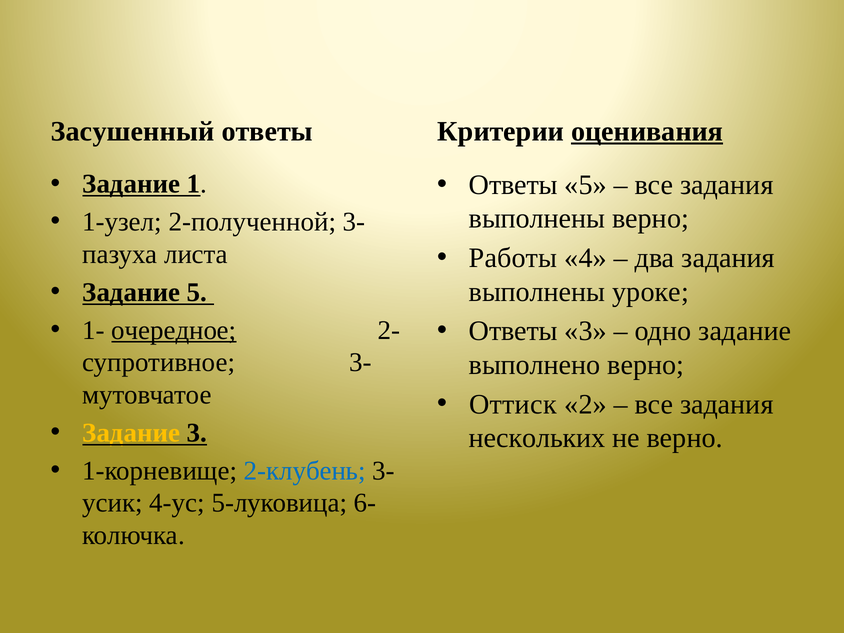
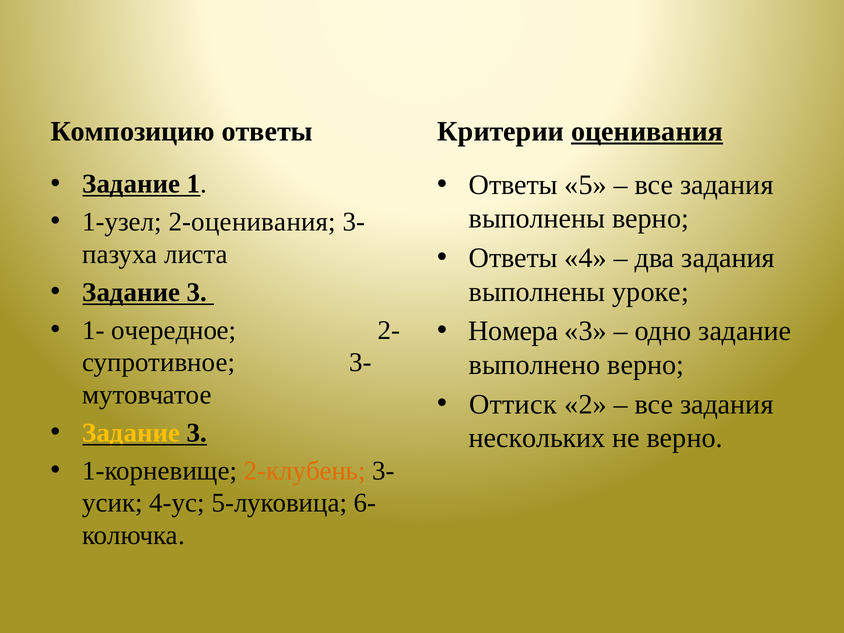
Засушенный: Засушенный -> Композицию (133, 131)
2-полученной: 2-полученной -> 2-оценивания (252, 222)
Работы: Работы -> Ответы (513, 258)
5: 5 -> 3 (197, 292)
очередное underline: present -> none (174, 330)
Ответы: Ответы -> Номера (513, 331)
2-клубень colour: blue -> orange (305, 471)
